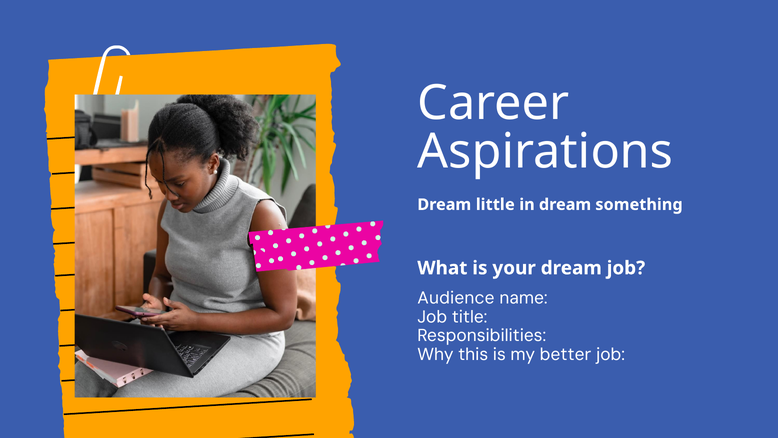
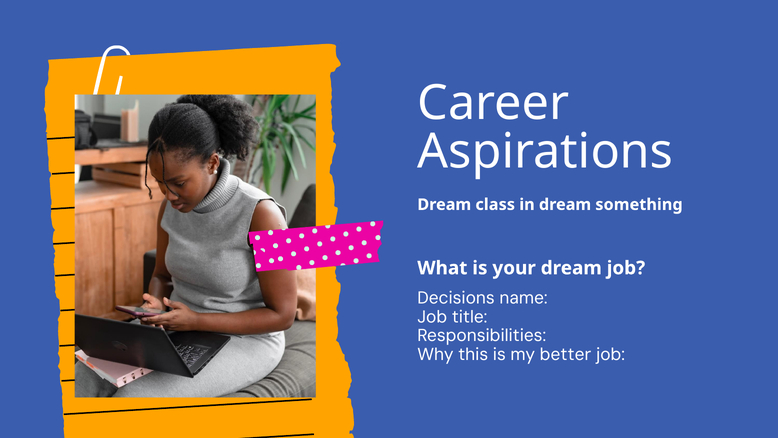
little: little -> class (495, 204)
Audience: Audience -> Decisions (456, 298)
